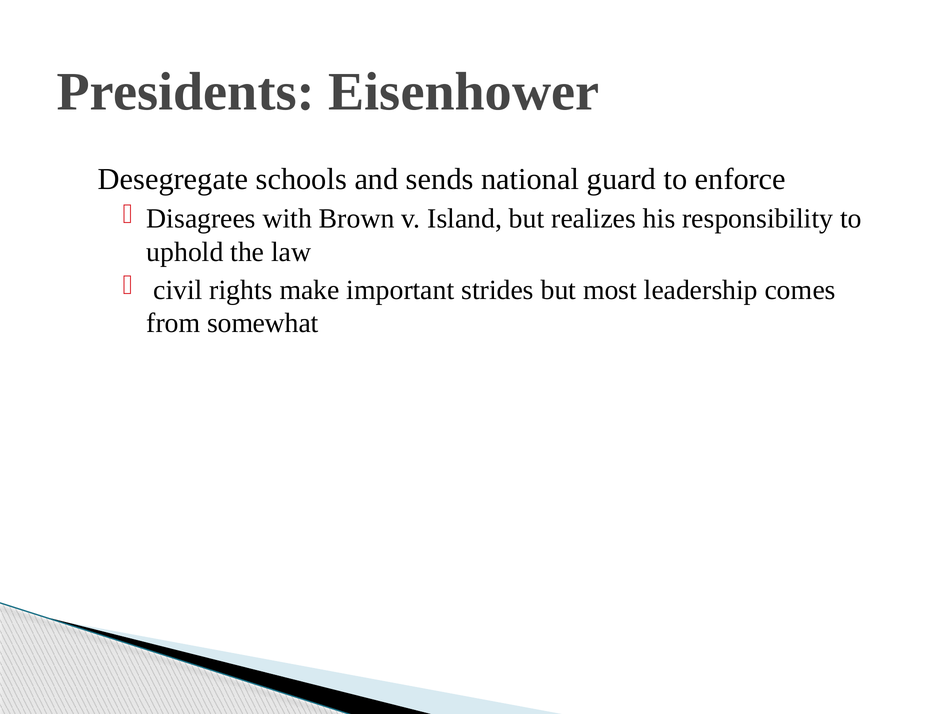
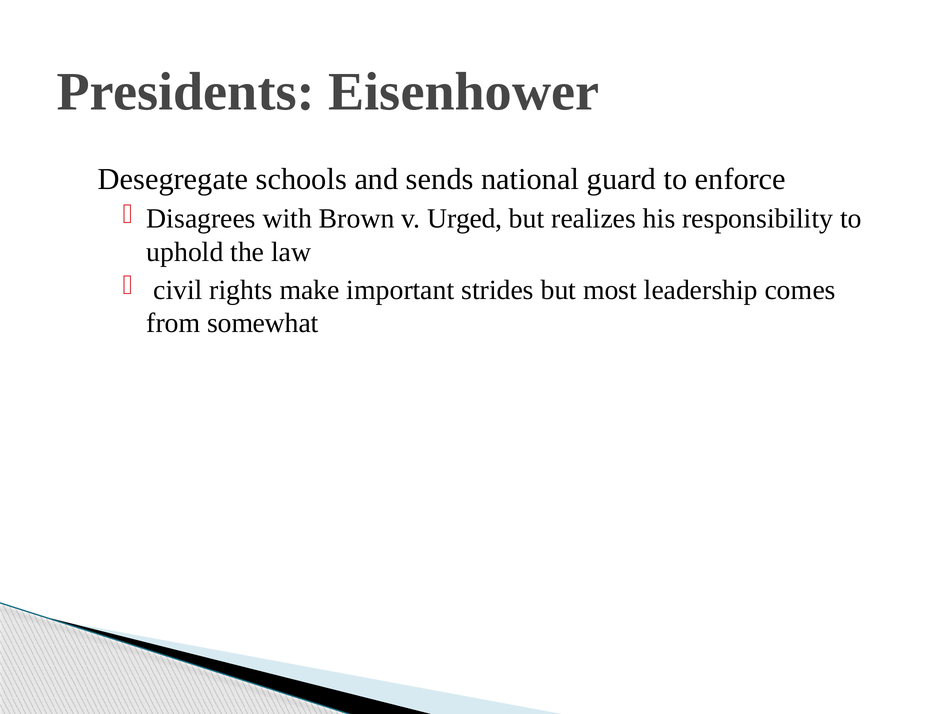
Island: Island -> Urged (465, 219)
